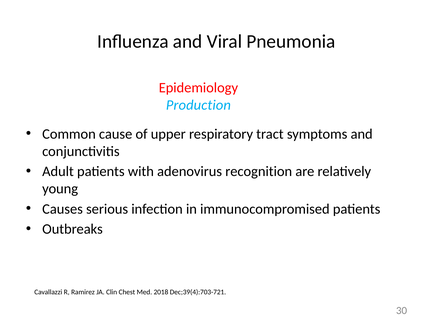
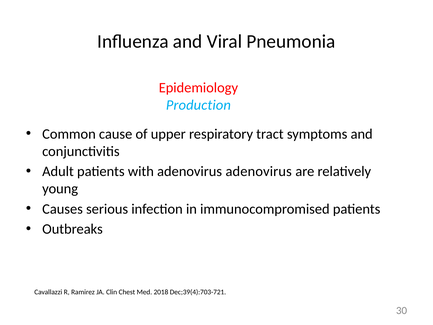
adenovirus recognition: recognition -> adenovirus (259, 171)
